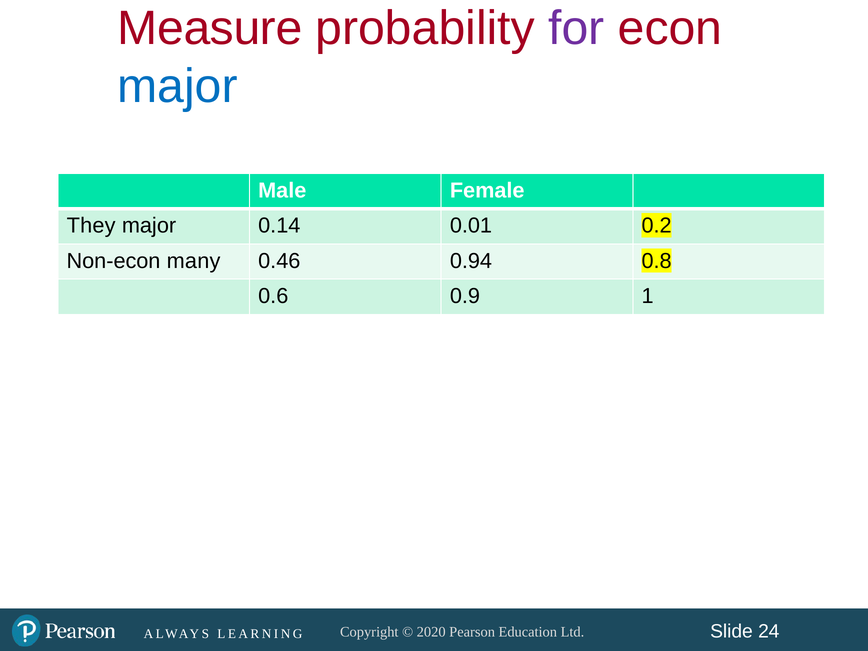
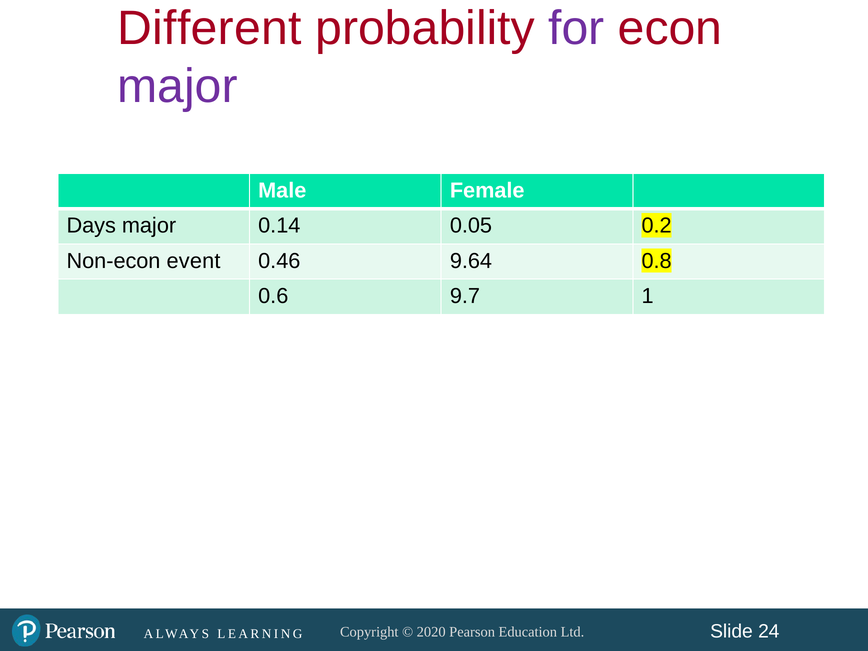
Measure: Measure -> Different (210, 28)
major colour: blue -> purple (178, 86)
They: They -> Days (91, 226)
0.01: 0.01 -> 0.05 (471, 226)
many: many -> event (194, 261)
0.94: 0.94 -> 9.64 (471, 261)
0.9: 0.9 -> 9.7 (465, 296)
